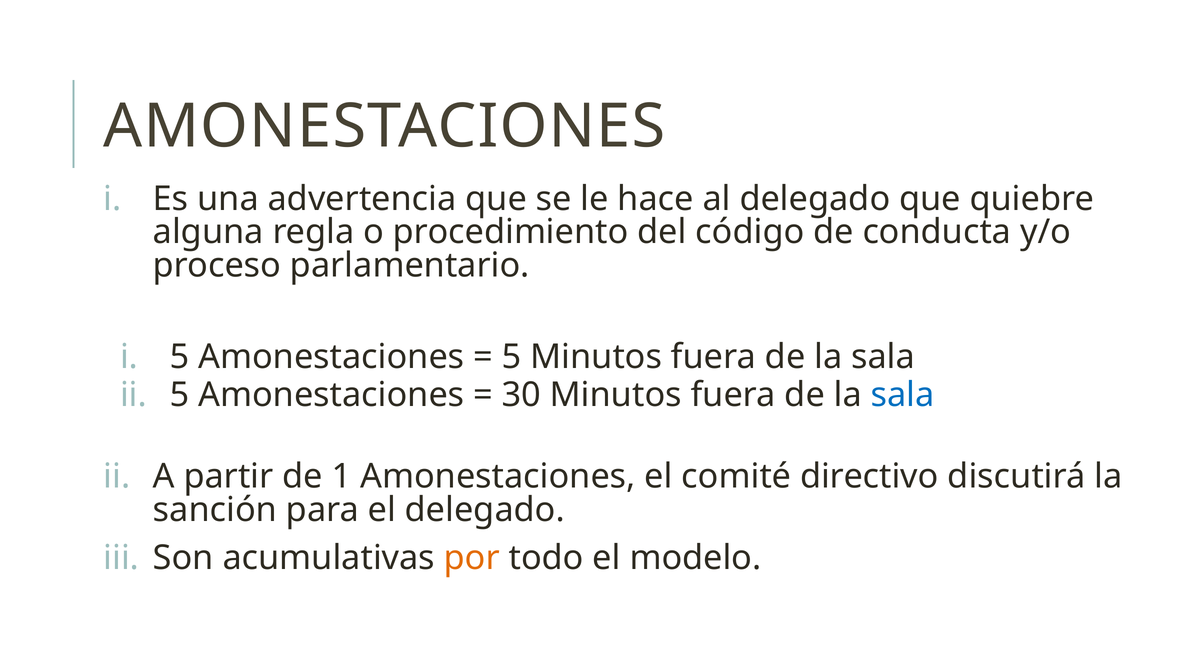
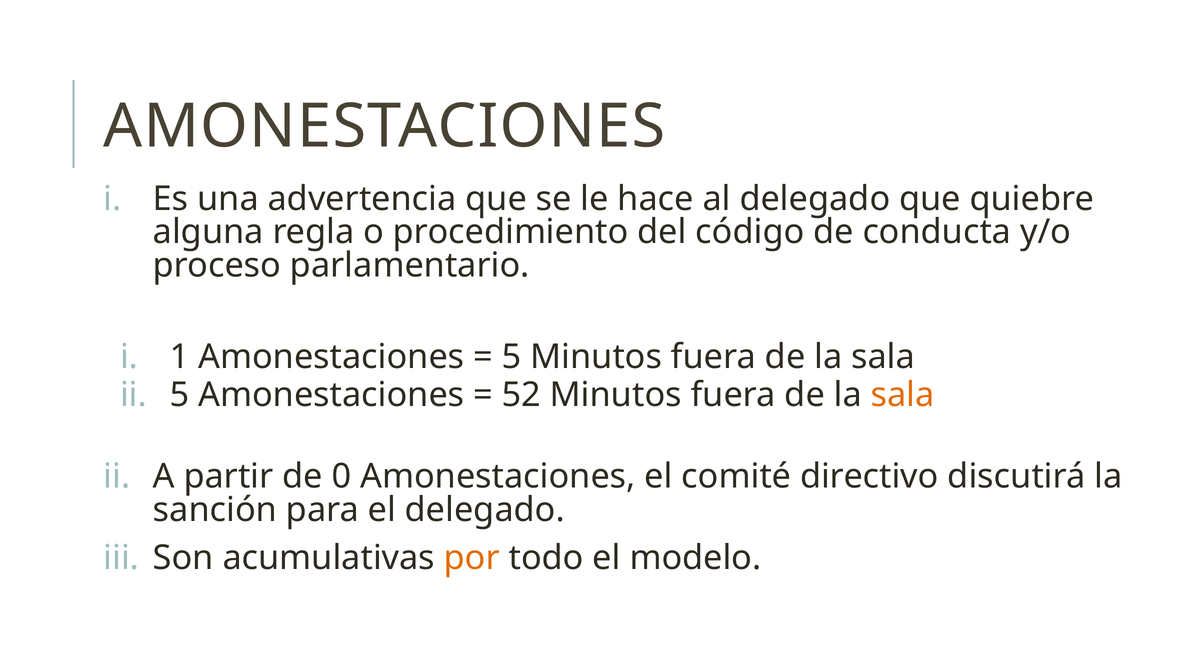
5: 5 -> 1 (180, 357)
30: 30 -> 52 (521, 395)
sala colour: blue -> orange (903, 395)
1: 1 -> 0 (342, 477)
